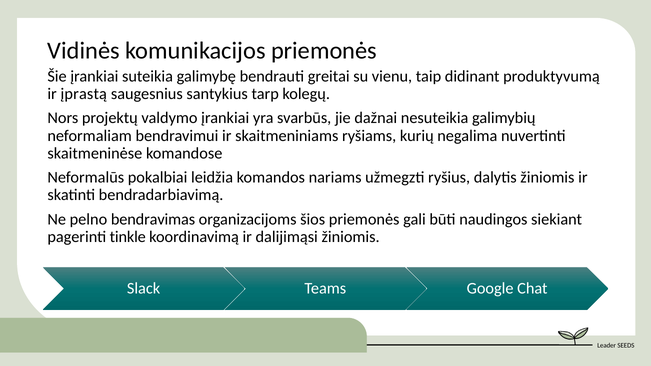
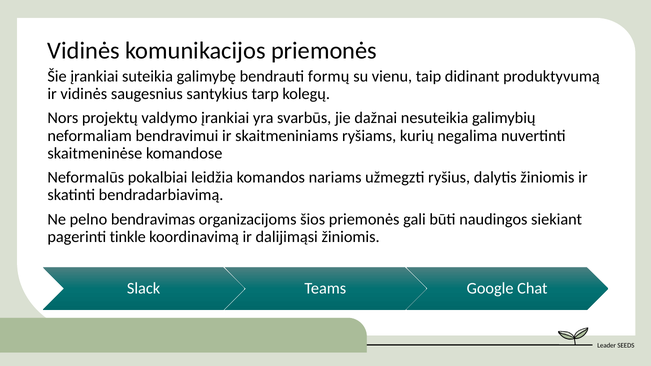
greitai: greitai -> formų (329, 76)
ir įprastą: įprastą -> vidinės (84, 94)
